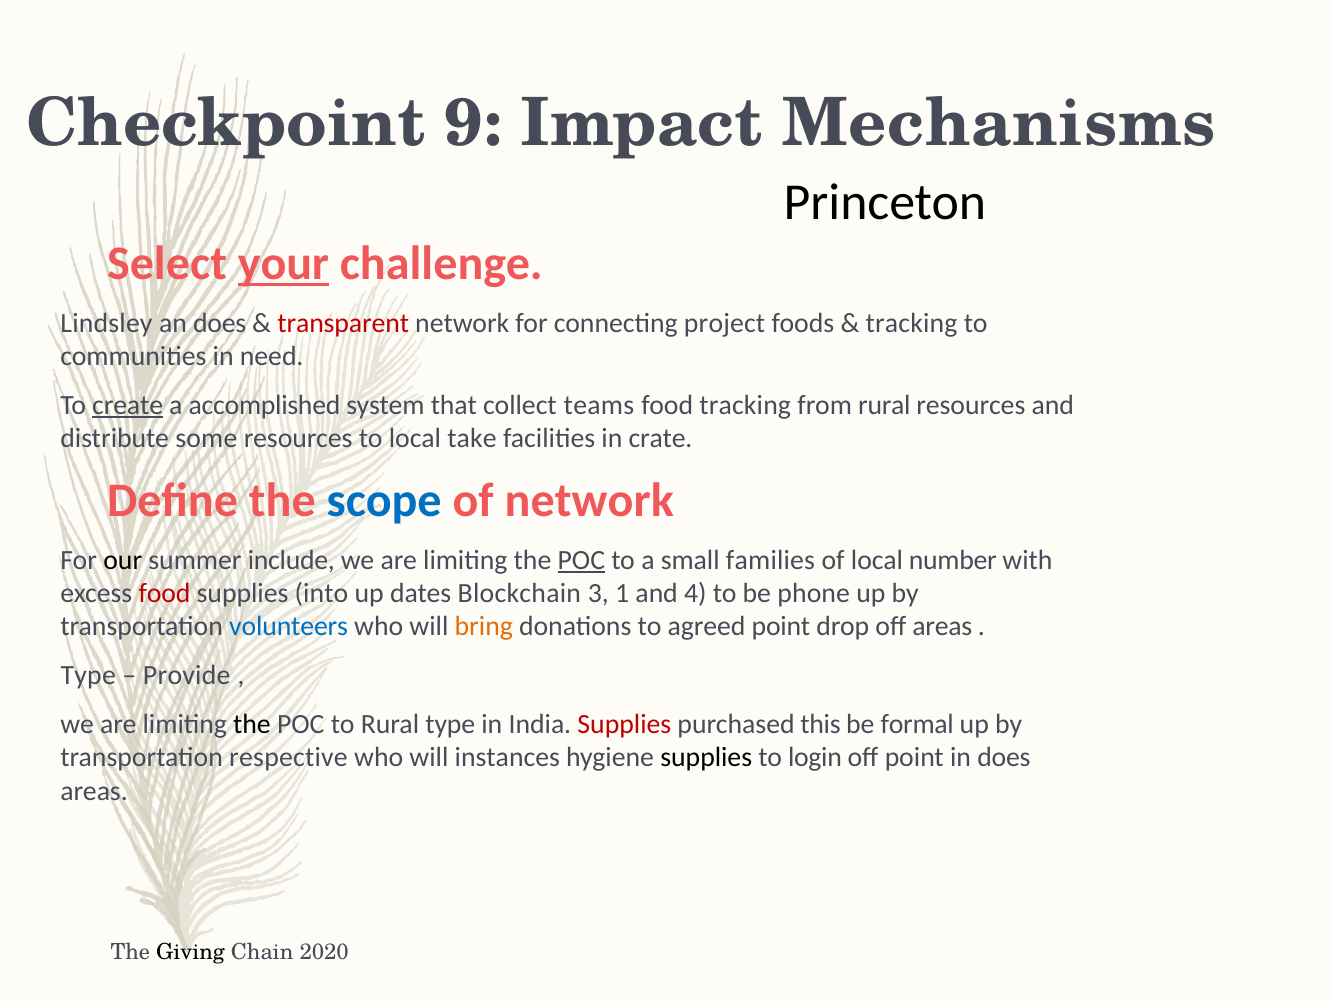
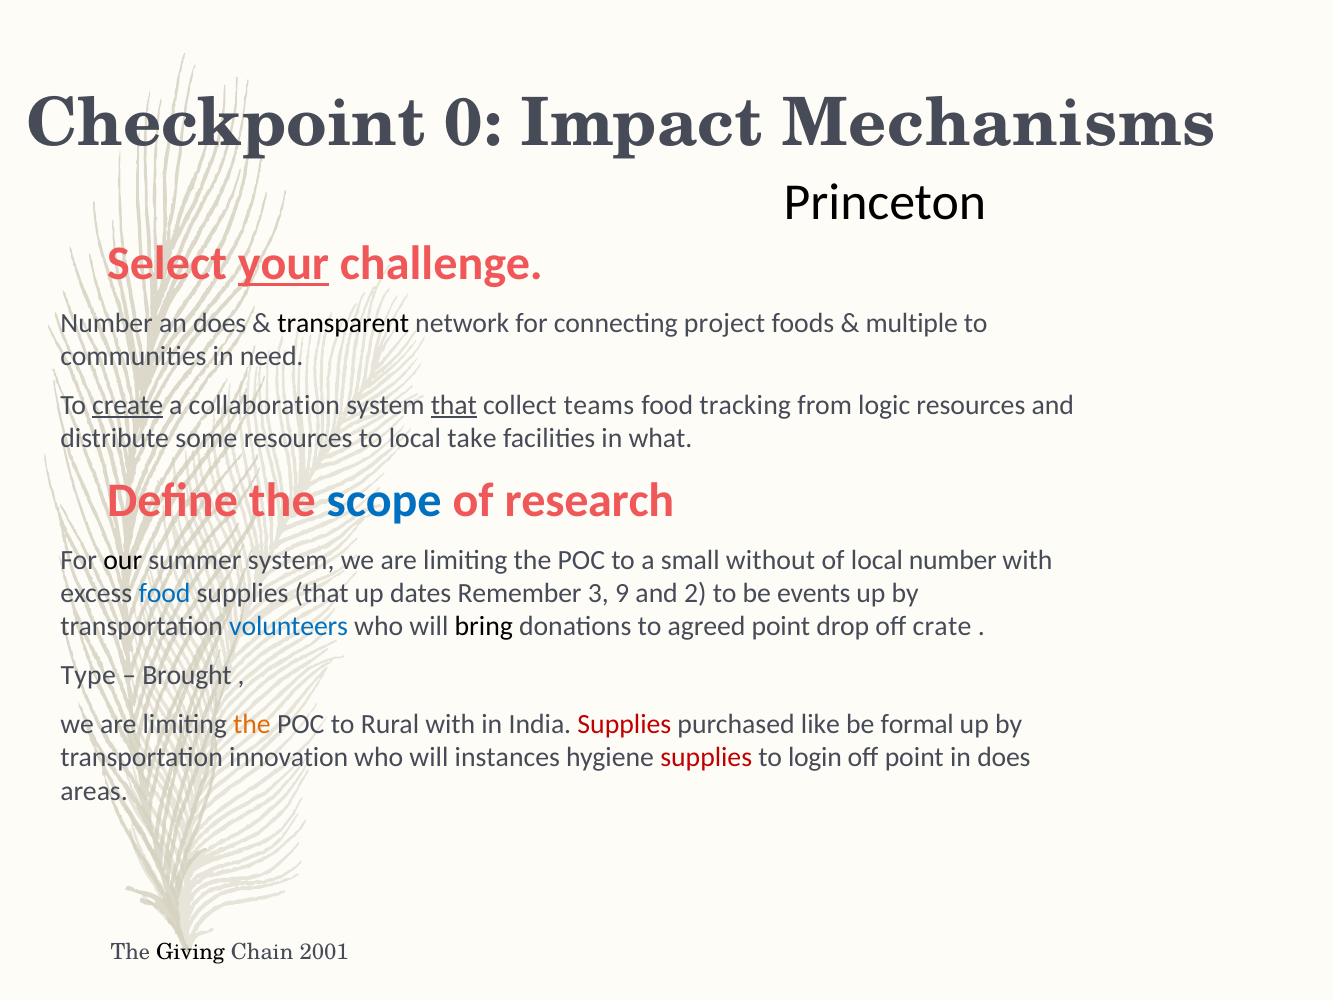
9: 9 -> 0 (473, 124)
Lindsley: Lindsley -> Number (107, 323)
transparent colour: red -> black (343, 323)
tracking: tracking -> multiple (912, 323)
accomplished: accomplished -> collaboration (264, 405)
that underline: none -> present (454, 405)
from rural: rural -> logic (884, 405)
crate: crate -> what (660, 438)
of network: network -> research (589, 501)
summer include: include -> system (291, 560)
POC underline: present -> none (581, 560)
families: families -> without (771, 560)
food colour: red -> blue (165, 593)
supplies into: into -> that (322, 593)
Blockchain: Blockchain -> Remember (520, 593)
1: 1 -> 9 (622, 593)
4: 4 -> 2 (695, 593)
phone: phone -> events (814, 593)
bring colour: orange -> black (484, 627)
off areas: areas -> crate (942, 627)
Provide: Provide -> Brought (187, 675)
the colour: black -> orange (252, 724)
Rural type: type -> with (450, 724)
this: this -> like (820, 724)
respective: respective -> innovation (289, 757)
supplies colour: black -> red (706, 757)
2020: 2020 -> 2001 (324, 952)
